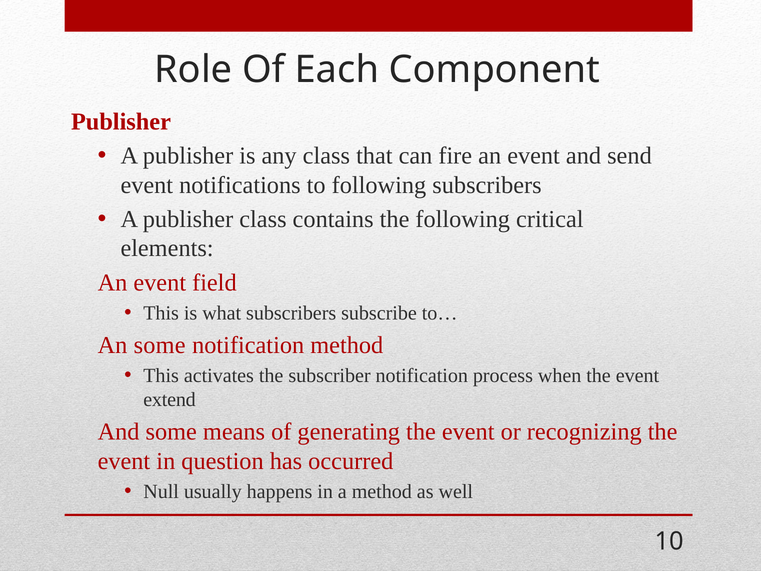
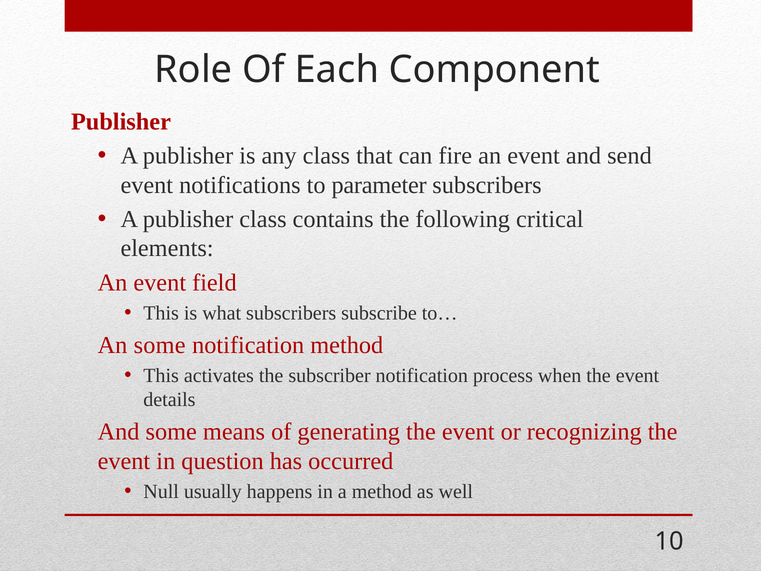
to following: following -> parameter (379, 185)
extend: extend -> details (169, 400)
